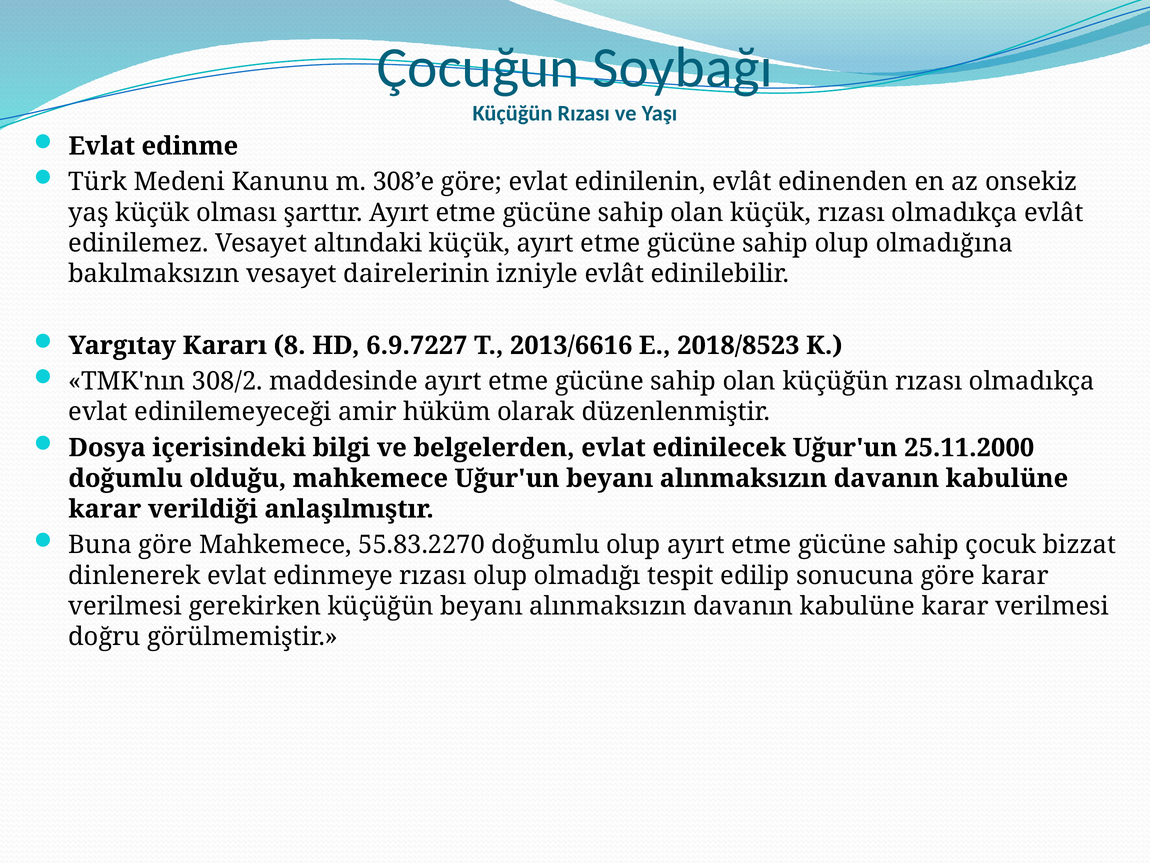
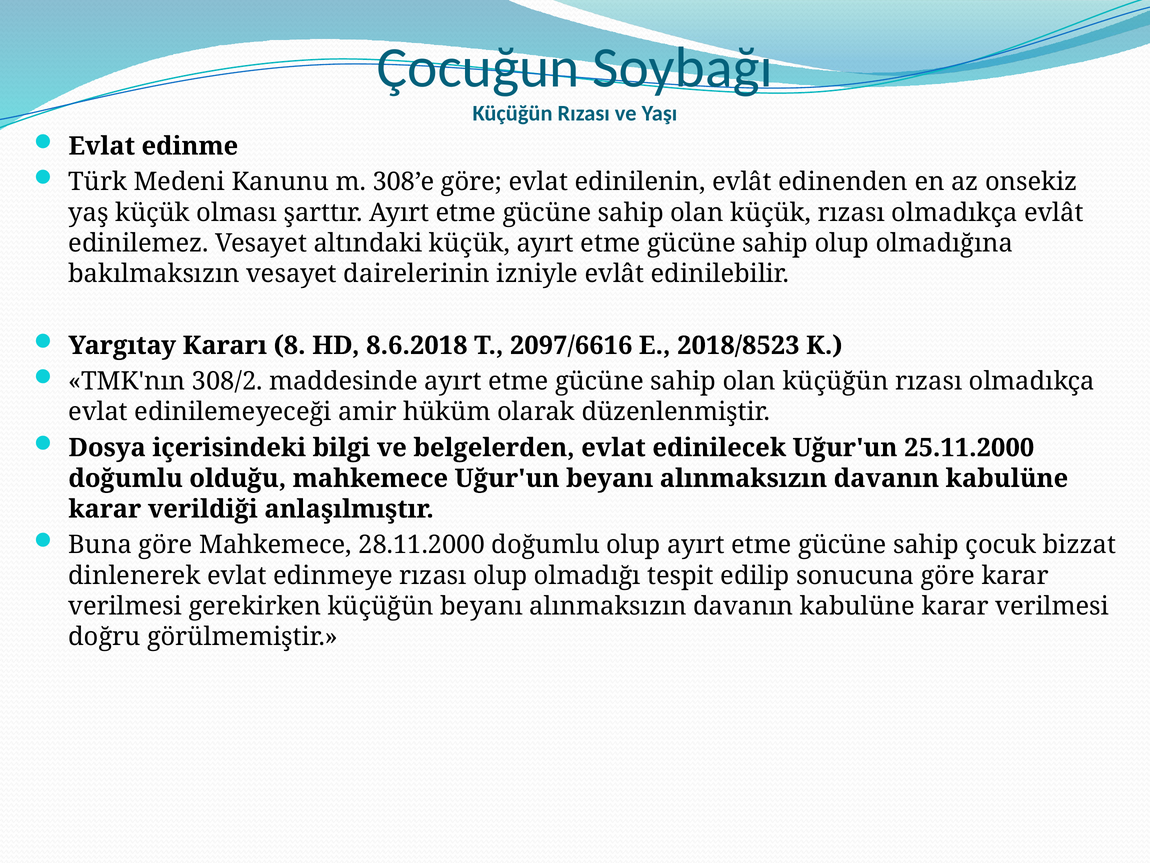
6.9.7227: 6.9.7227 -> 8.6.2018 (417, 345)
2013/6616: 2013/6616 -> 2097/6616 (571, 345)
55.83.2270: 55.83.2270 -> 28.11.2000 (422, 545)
